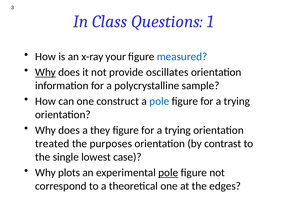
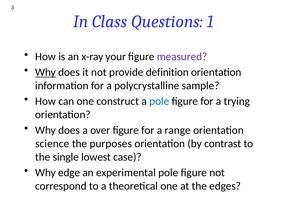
measured colour: blue -> purple (182, 57)
oscillates: oscillates -> definition (167, 72)
they: they -> over (100, 130)
trying: trying -> range (178, 130)
treated: treated -> science (52, 144)
plots: plots -> edge (69, 173)
pole underline: present -> none (168, 173)
